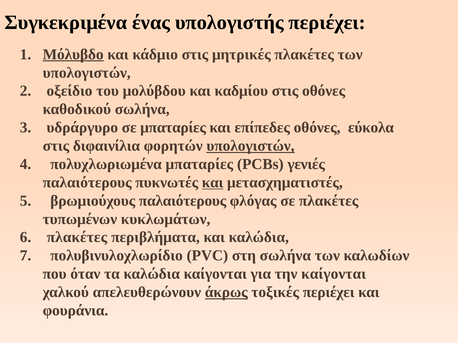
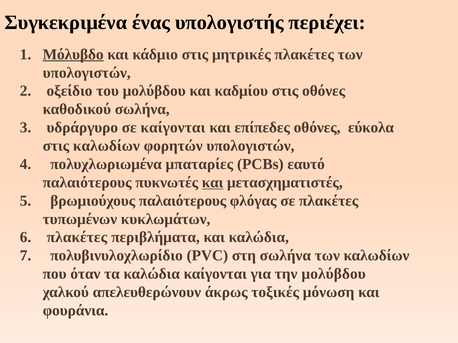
σε μπαταρίες: μπαταρίες -> καίγονται (173, 128)
στις διφαινίλια: διφαινίλια -> καλωδίων (106, 146)
υπολογιστών underline: present -> none (250, 146)
γενιές: γενιές -> εαυτό (306, 164)
την καίγονται: καίγονται -> μολύβδου (334, 274)
άκρως underline: present -> none (226, 293)
τοξικές περιέχει: περιέχει -> μόνωση (329, 293)
